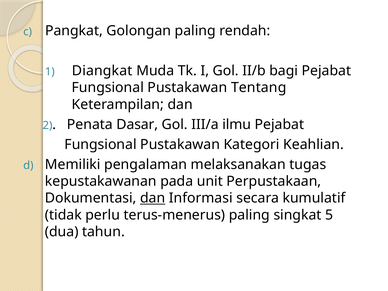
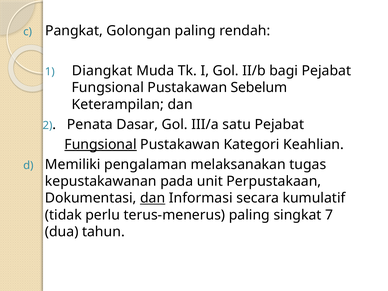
Tentang: Tentang -> Sebelum (259, 88)
ilmu: ilmu -> satu (237, 124)
Fungsional underline: none -> present (101, 144)
5: 5 -> 7 (329, 215)
